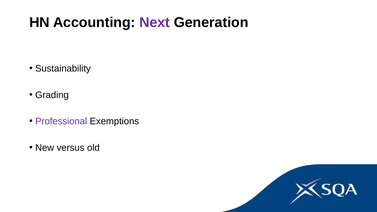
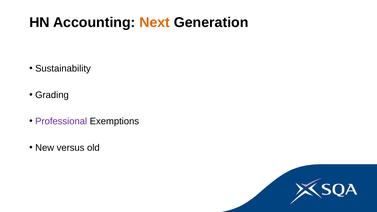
Next colour: purple -> orange (155, 22)
